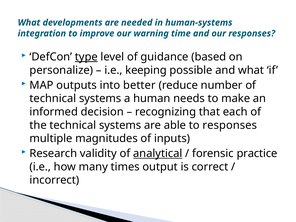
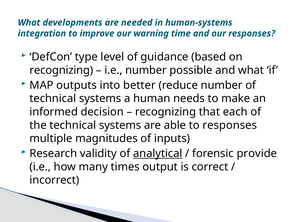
type underline: present -> none (86, 57)
personalize: personalize -> recognizing (61, 70)
i.e keeping: keeping -> number (146, 70)
practice: practice -> provide (257, 153)
